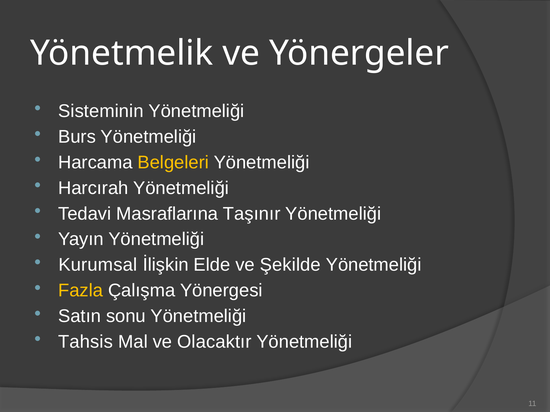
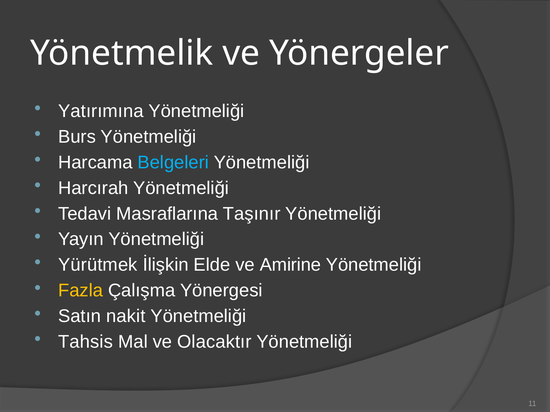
Sisteminin: Sisteminin -> Yatırımına (101, 111)
Belgeleri colour: yellow -> light blue (173, 163)
Kurumsal: Kurumsal -> Yürütmek (98, 265)
Şekilde: Şekilde -> Amirine (290, 265)
sonu: sonu -> nakit (126, 317)
